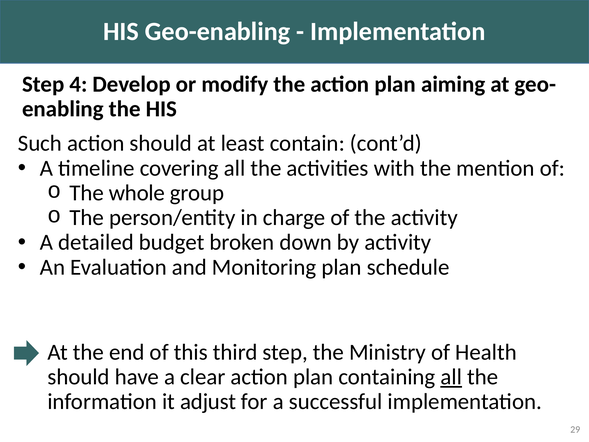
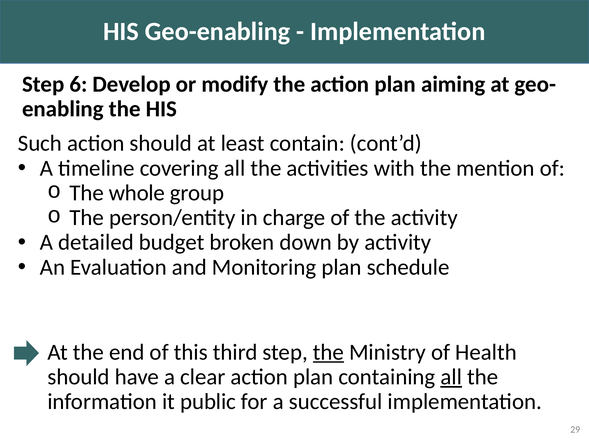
4: 4 -> 6 (78, 84)
the underline: none -> present (328, 352)
adjust: adjust -> public (208, 402)
